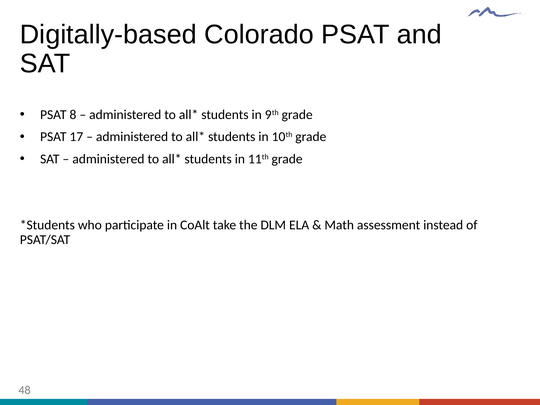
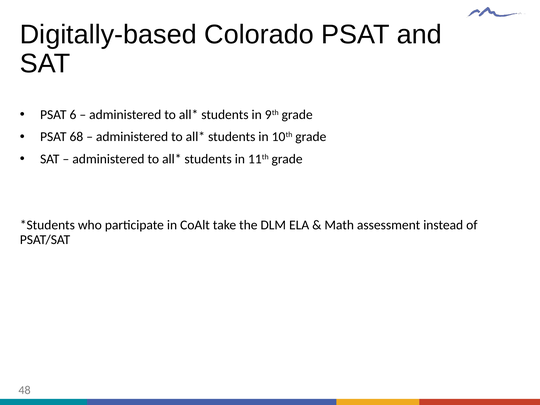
8: 8 -> 6 (73, 115)
17: 17 -> 68 (76, 137)
